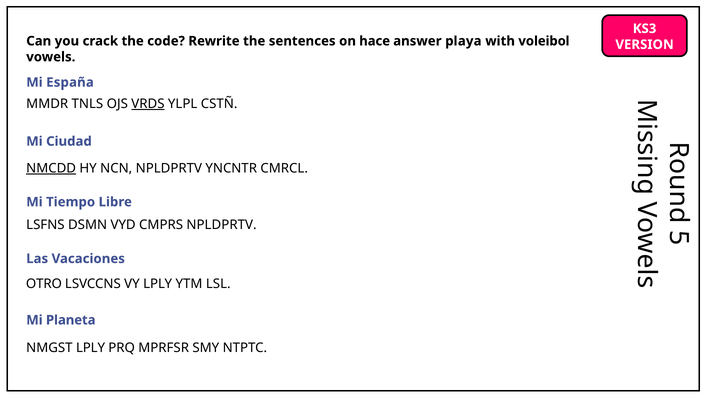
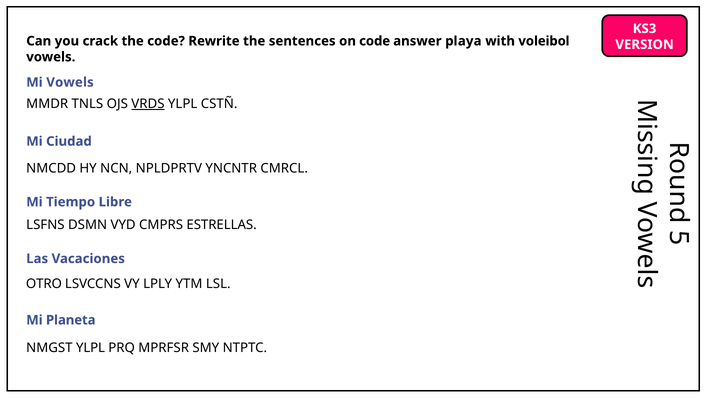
on hace: hace -> code (375, 41)
Mi España: España -> Vowels (70, 82)
NMCDD underline: present -> none (51, 168)
CMPRS NPLDPRTV: NPLDPRTV -> ESTRELLAS (222, 225)
NMGST LPLY: LPLY -> YLPL (91, 347)
